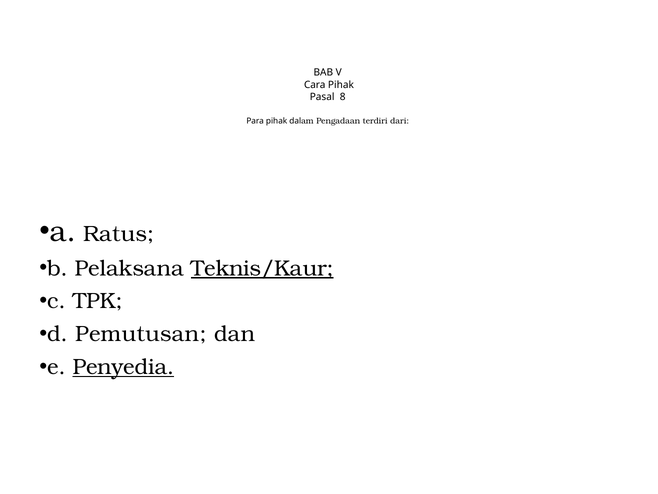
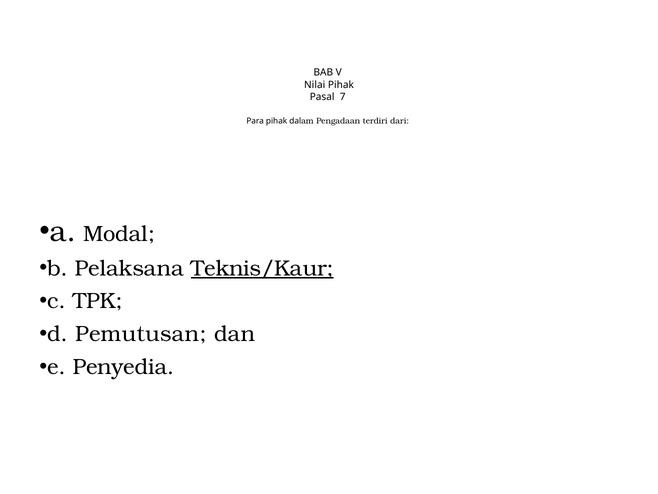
Cara: Cara -> Nilai (315, 85)
8: 8 -> 7 (343, 97)
Ratus: Ratus -> Modal (119, 234)
Penyedia underline: present -> none (123, 367)
